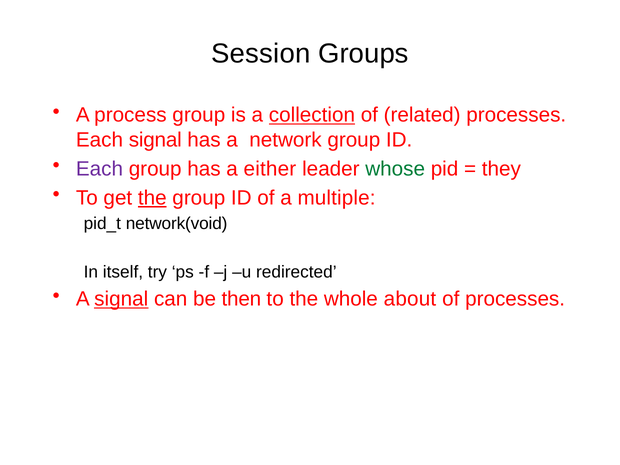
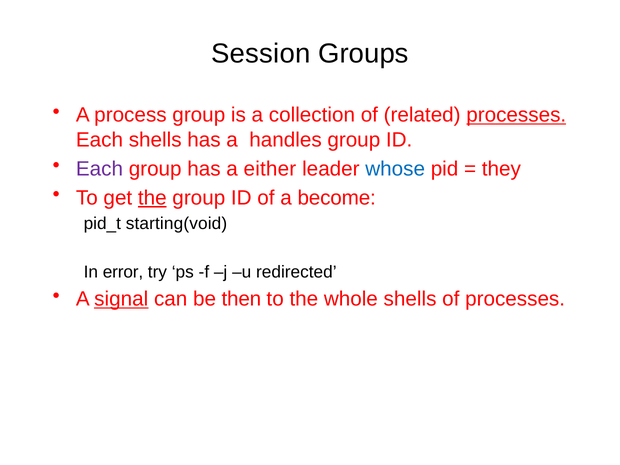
collection underline: present -> none (312, 115)
processes underline: none -> present (516, 115)
Each signal: signal -> shells (155, 140)
network: network -> handles (286, 140)
whose colour: green -> blue (395, 169)
multiple: multiple -> become (337, 198)
network(void: network(void -> starting(void (177, 224)
itself: itself -> error (123, 272)
whole about: about -> shells (410, 299)
